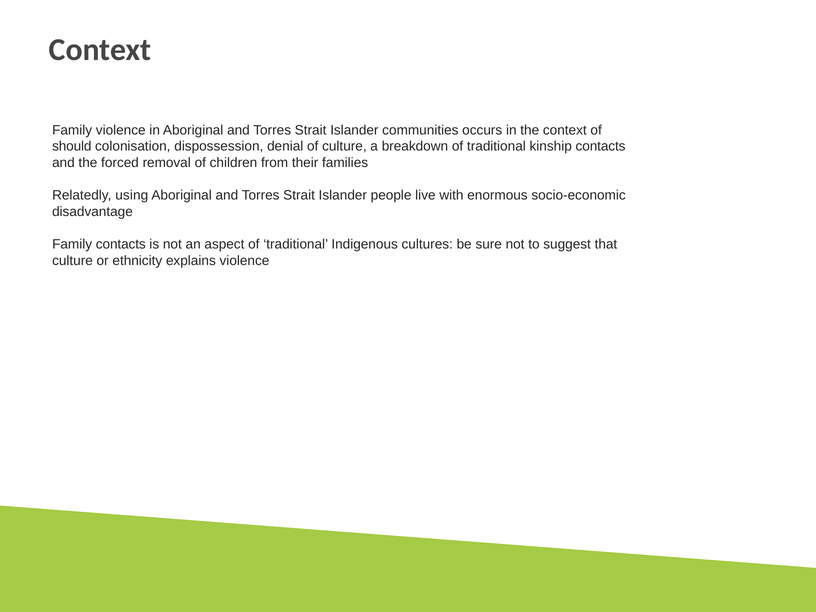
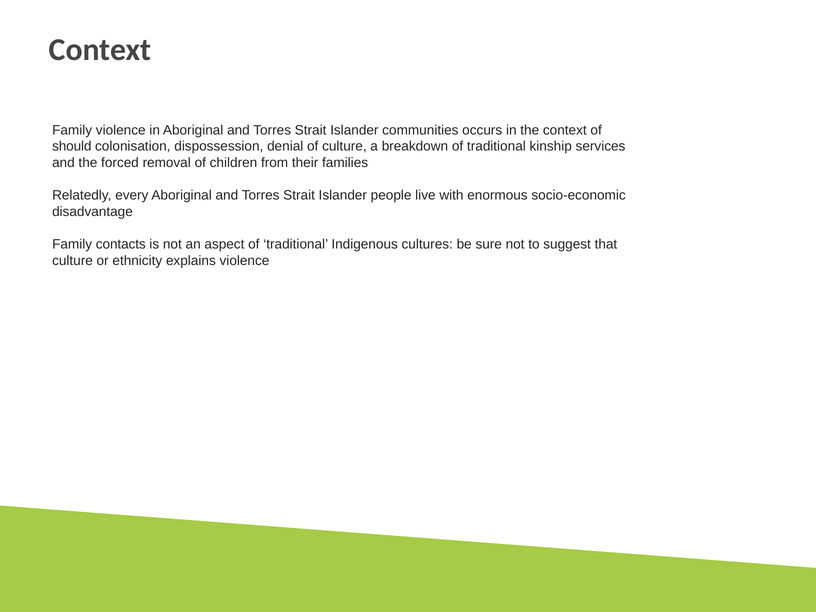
kinship contacts: contacts -> services (601, 146)
using: using -> every (132, 195)
